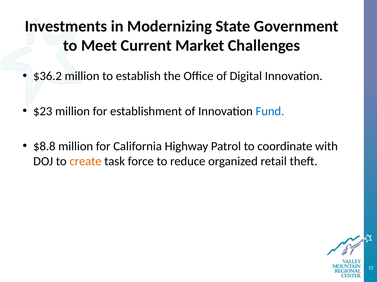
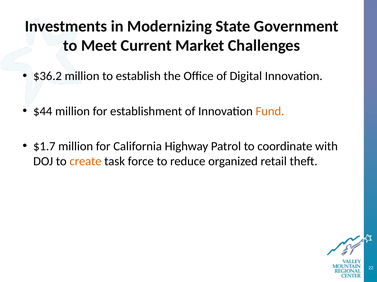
$23: $23 -> $44 (43, 111)
Fund colour: blue -> orange (270, 111)
$8.8: $8.8 -> $1.7 (44, 147)
